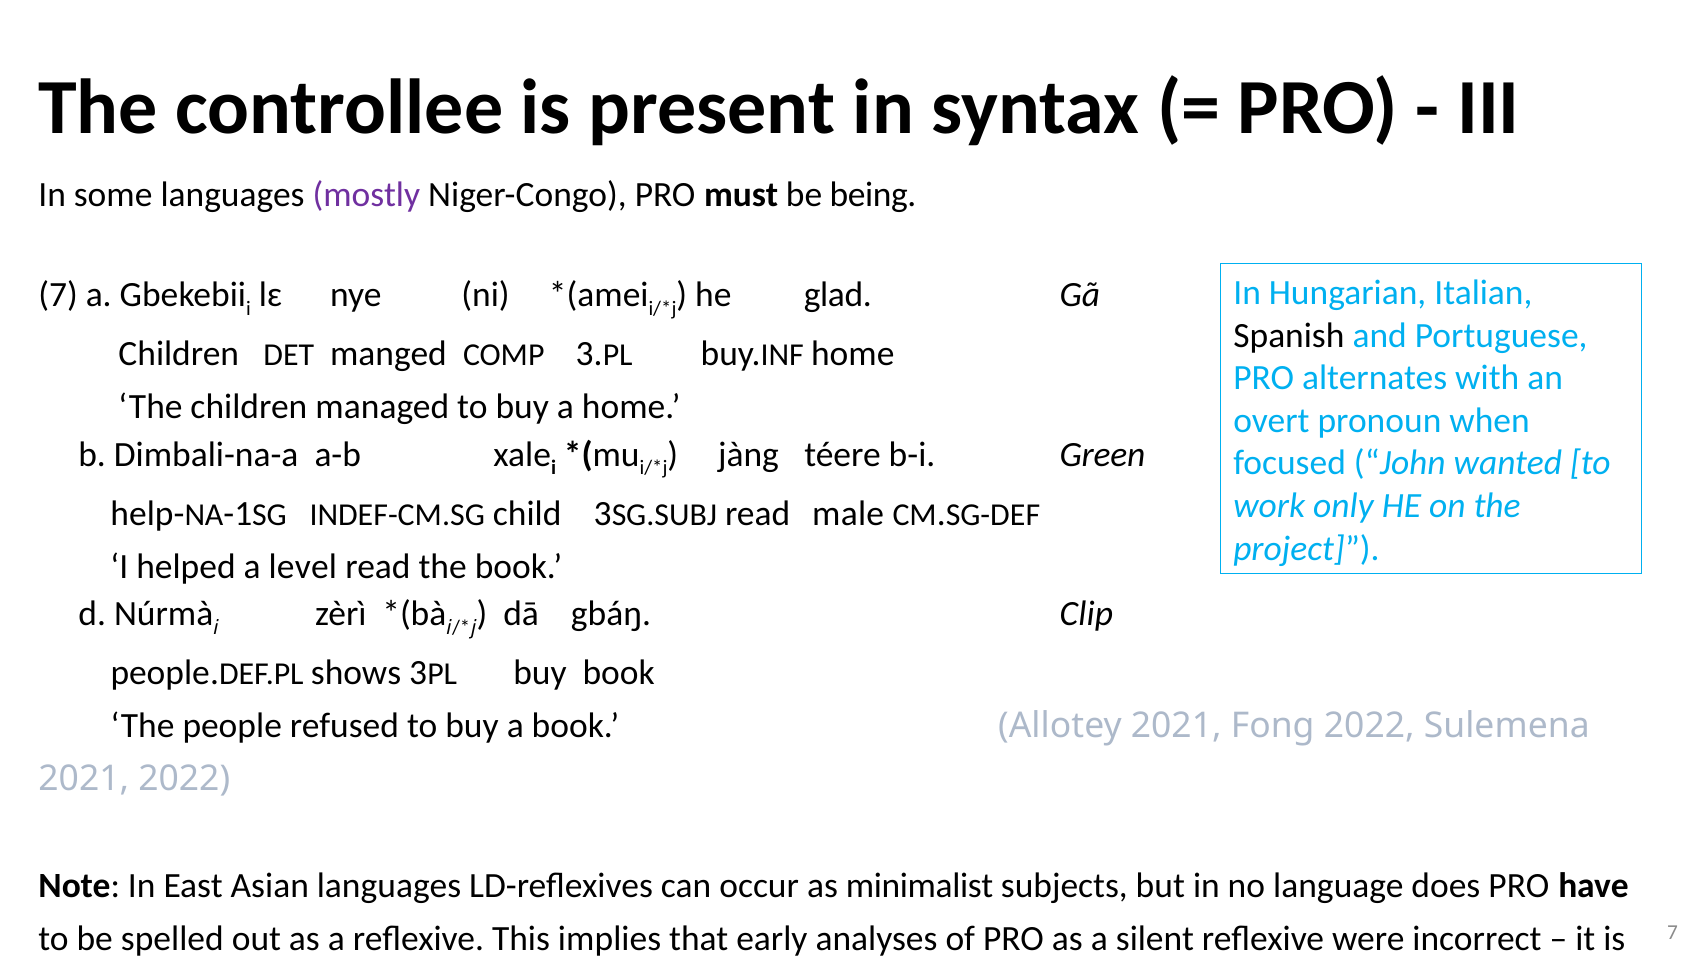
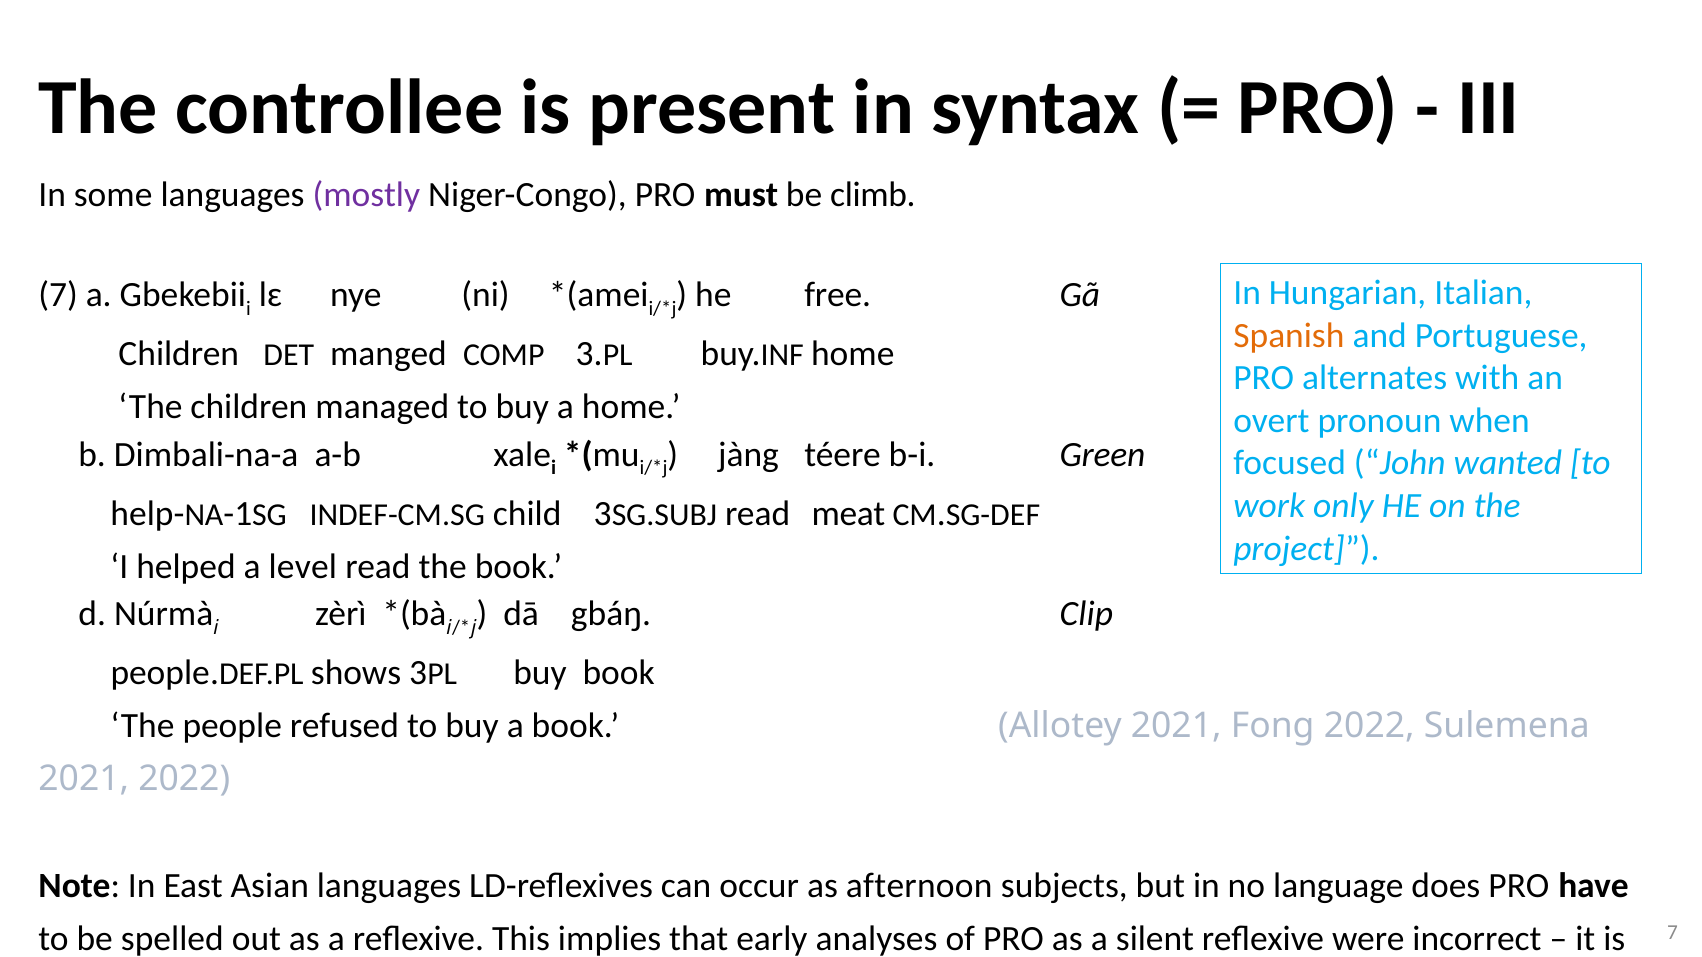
being: being -> climb (873, 194)
glad: glad -> free (838, 295)
Spanish colour: black -> orange (1289, 336)
male: male -> meat (848, 514)
minimalist: minimalist -> afternoon (919, 886)
